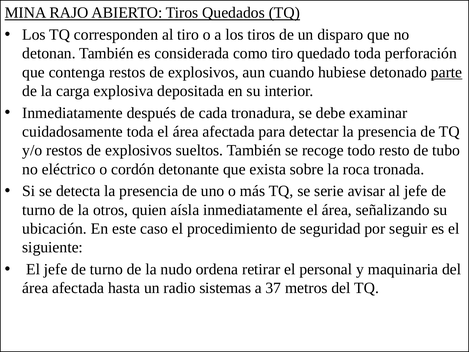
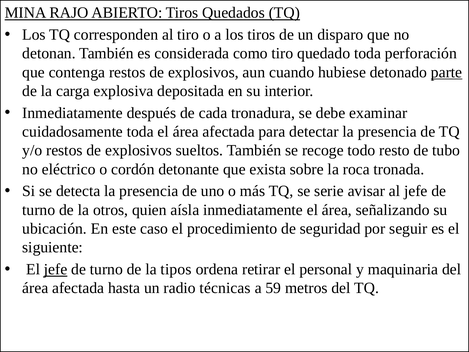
jefe underline: none -> present (56, 269)
nudo: nudo -> tipos (176, 269)
sistemas: sistemas -> técnicas (225, 288)
37: 37 -> 59 (273, 288)
